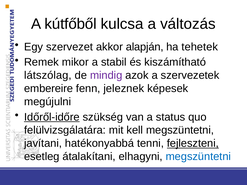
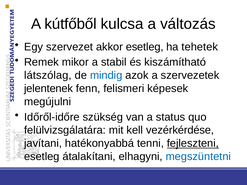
akkor alapján: alapján -> esetleg (145, 47)
mindig colour: purple -> blue (106, 75)
embereire: embereire -> jelentenek (49, 89)
jeleznek: jeleznek -> felismeri (124, 89)
Időről-időre underline: present -> none (52, 117)
kell megszüntetni: megszüntetni -> vezérkérdése (180, 130)
